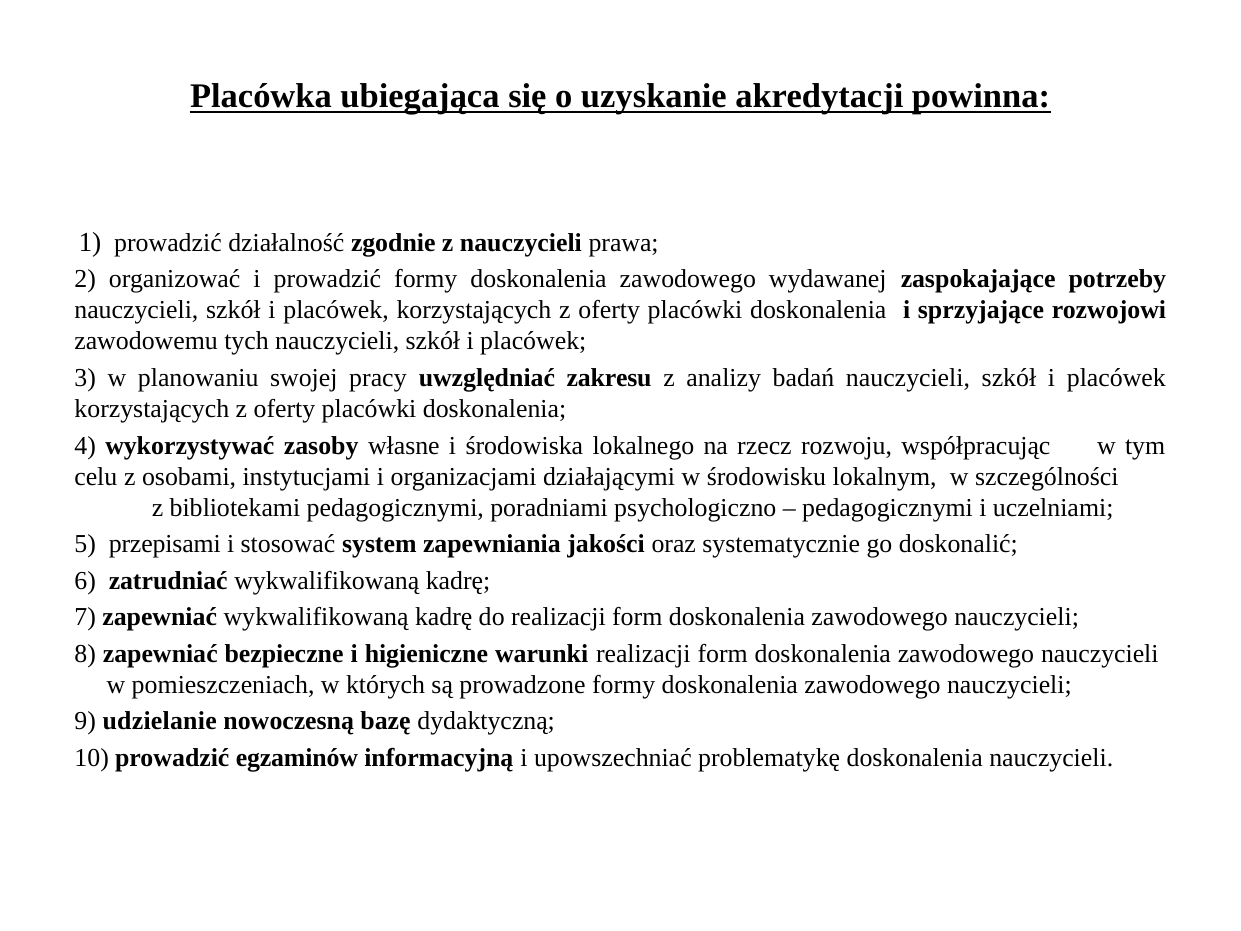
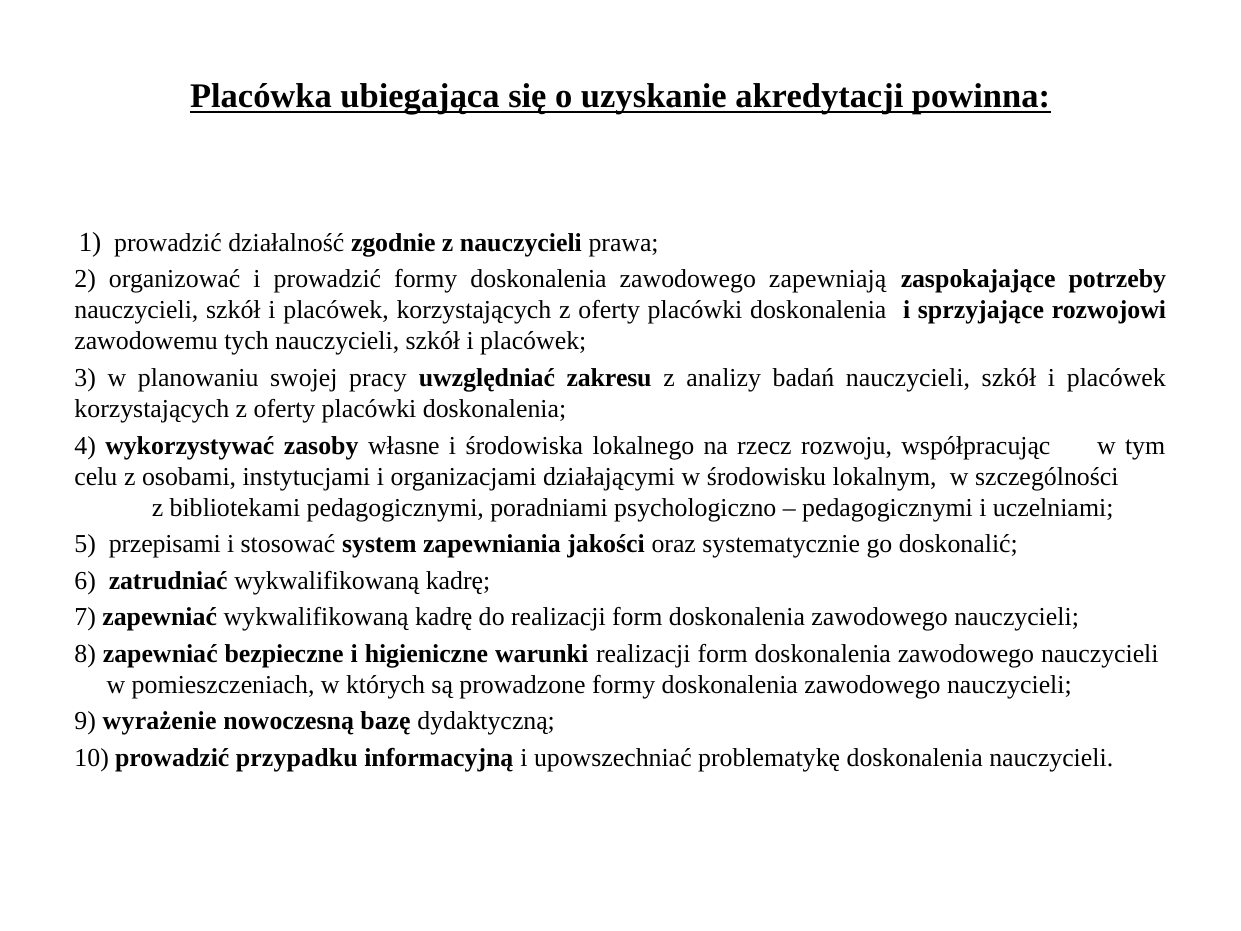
wydawanej: wydawanej -> zapewniają (828, 279)
udzielanie: udzielanie -> wyrażenie (160, 721)
egzaminów: egzaminów -> przypadku (297, 758)
